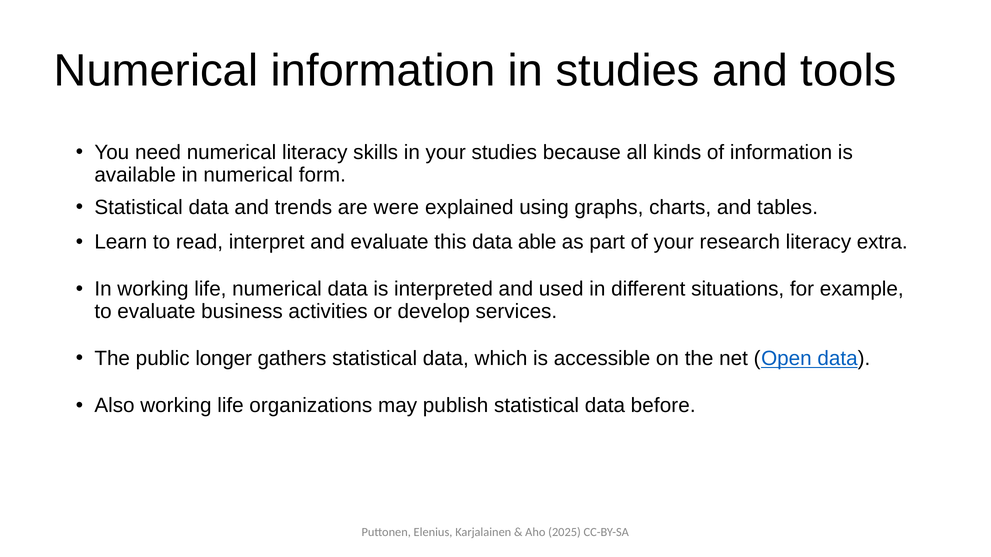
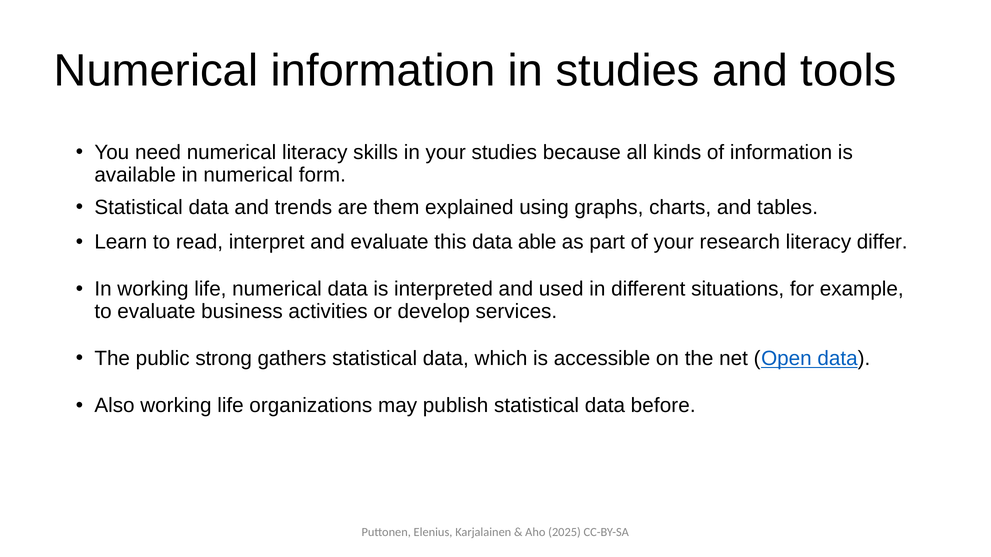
were: were -> them (396, 208)
extra: extra -> differ (882, 242)
longer: longer -> strong (224, 359)
